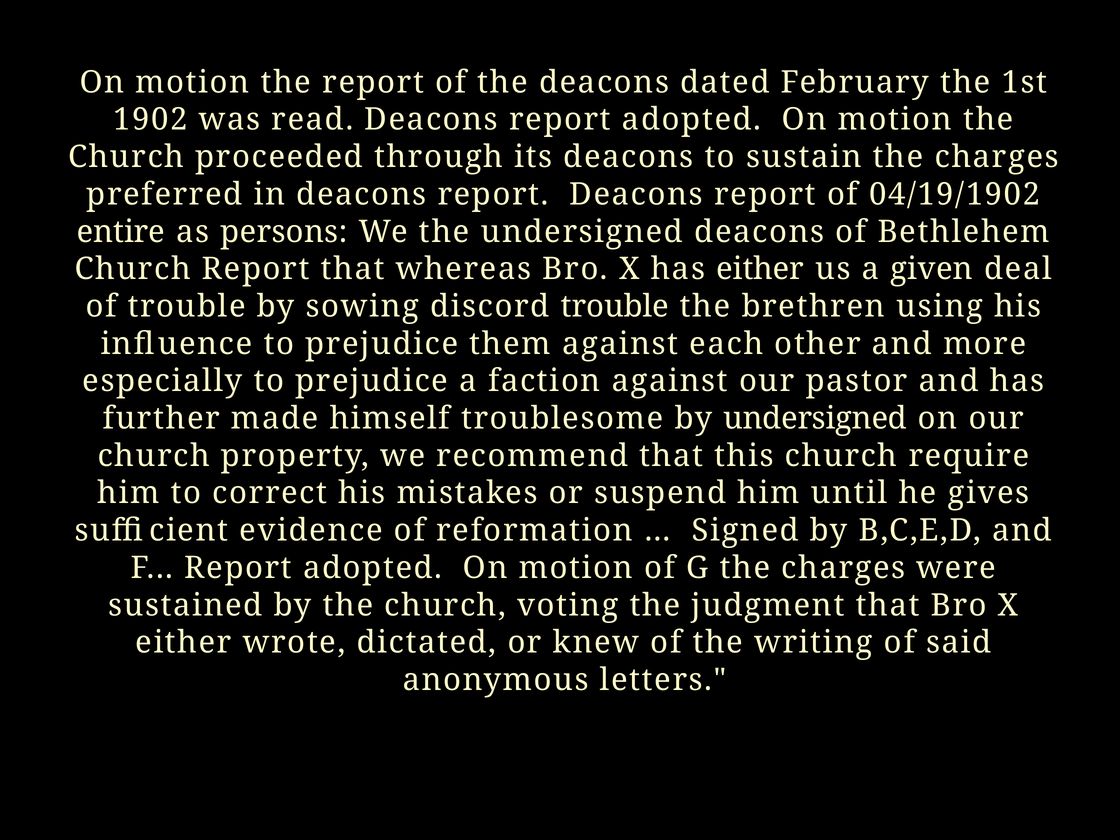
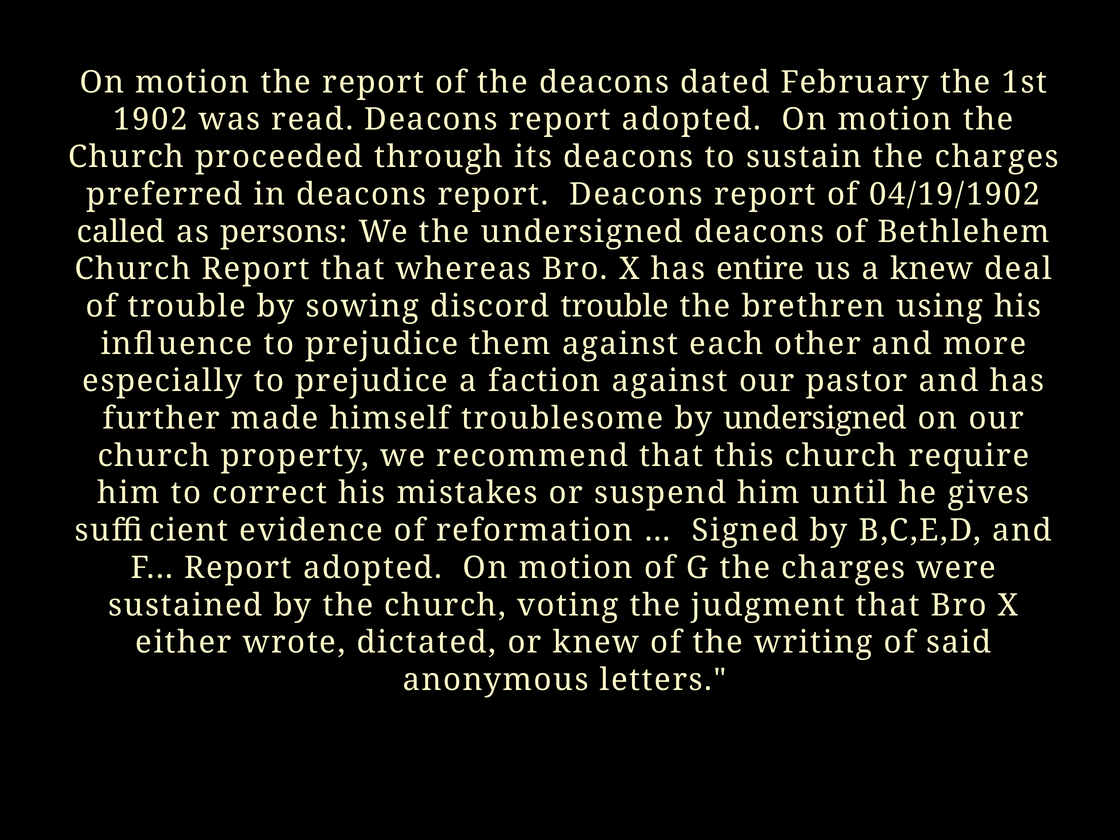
entire: entire -> called (121, 232)
has either: either -> entire (760, 269)
a given: given -> knew (932, 269)
